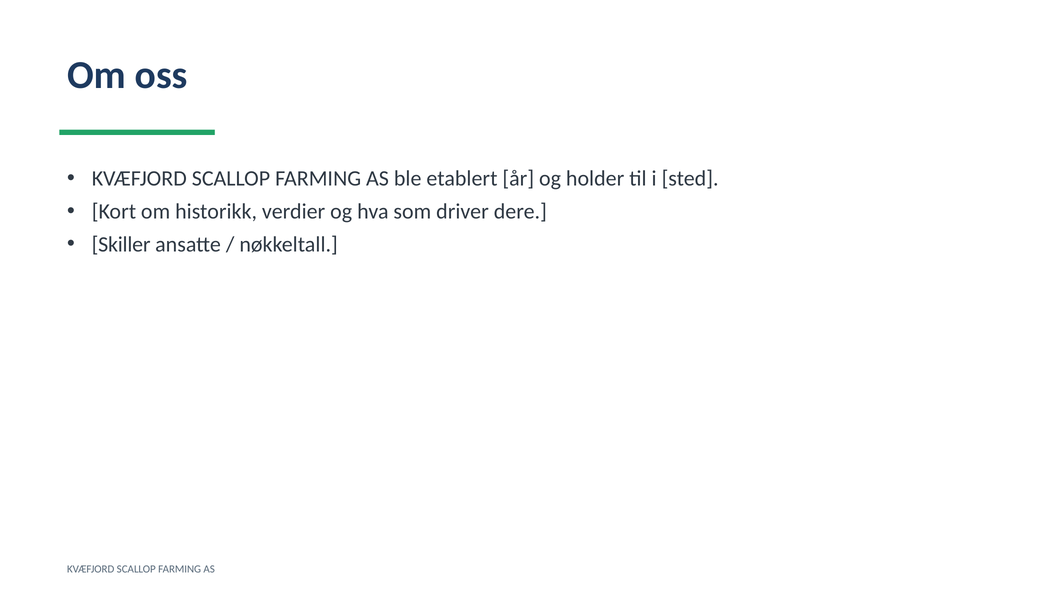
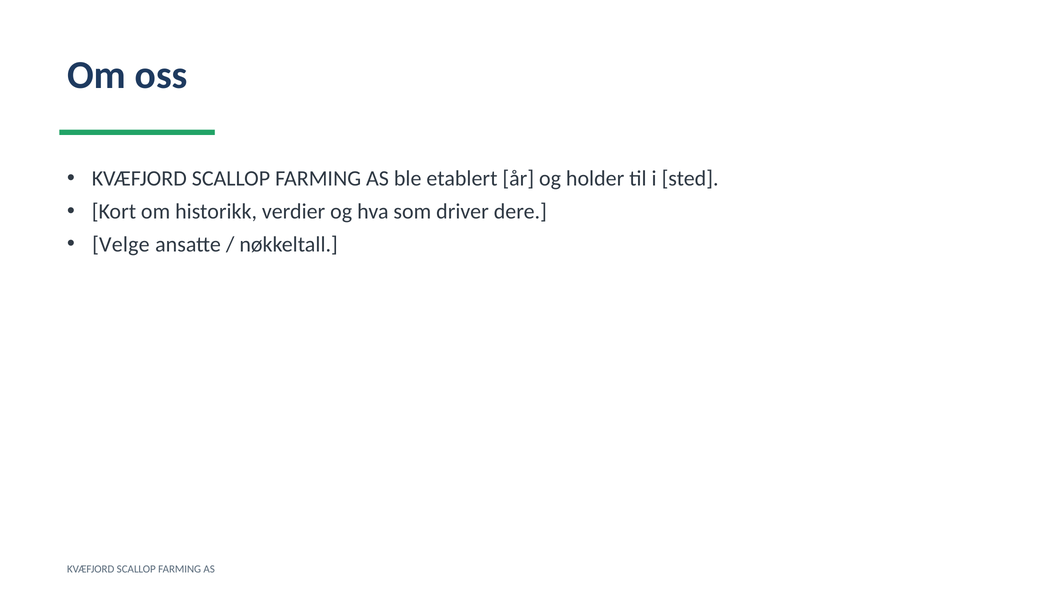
Skiller: Skiller -> Velge (121, 244)
